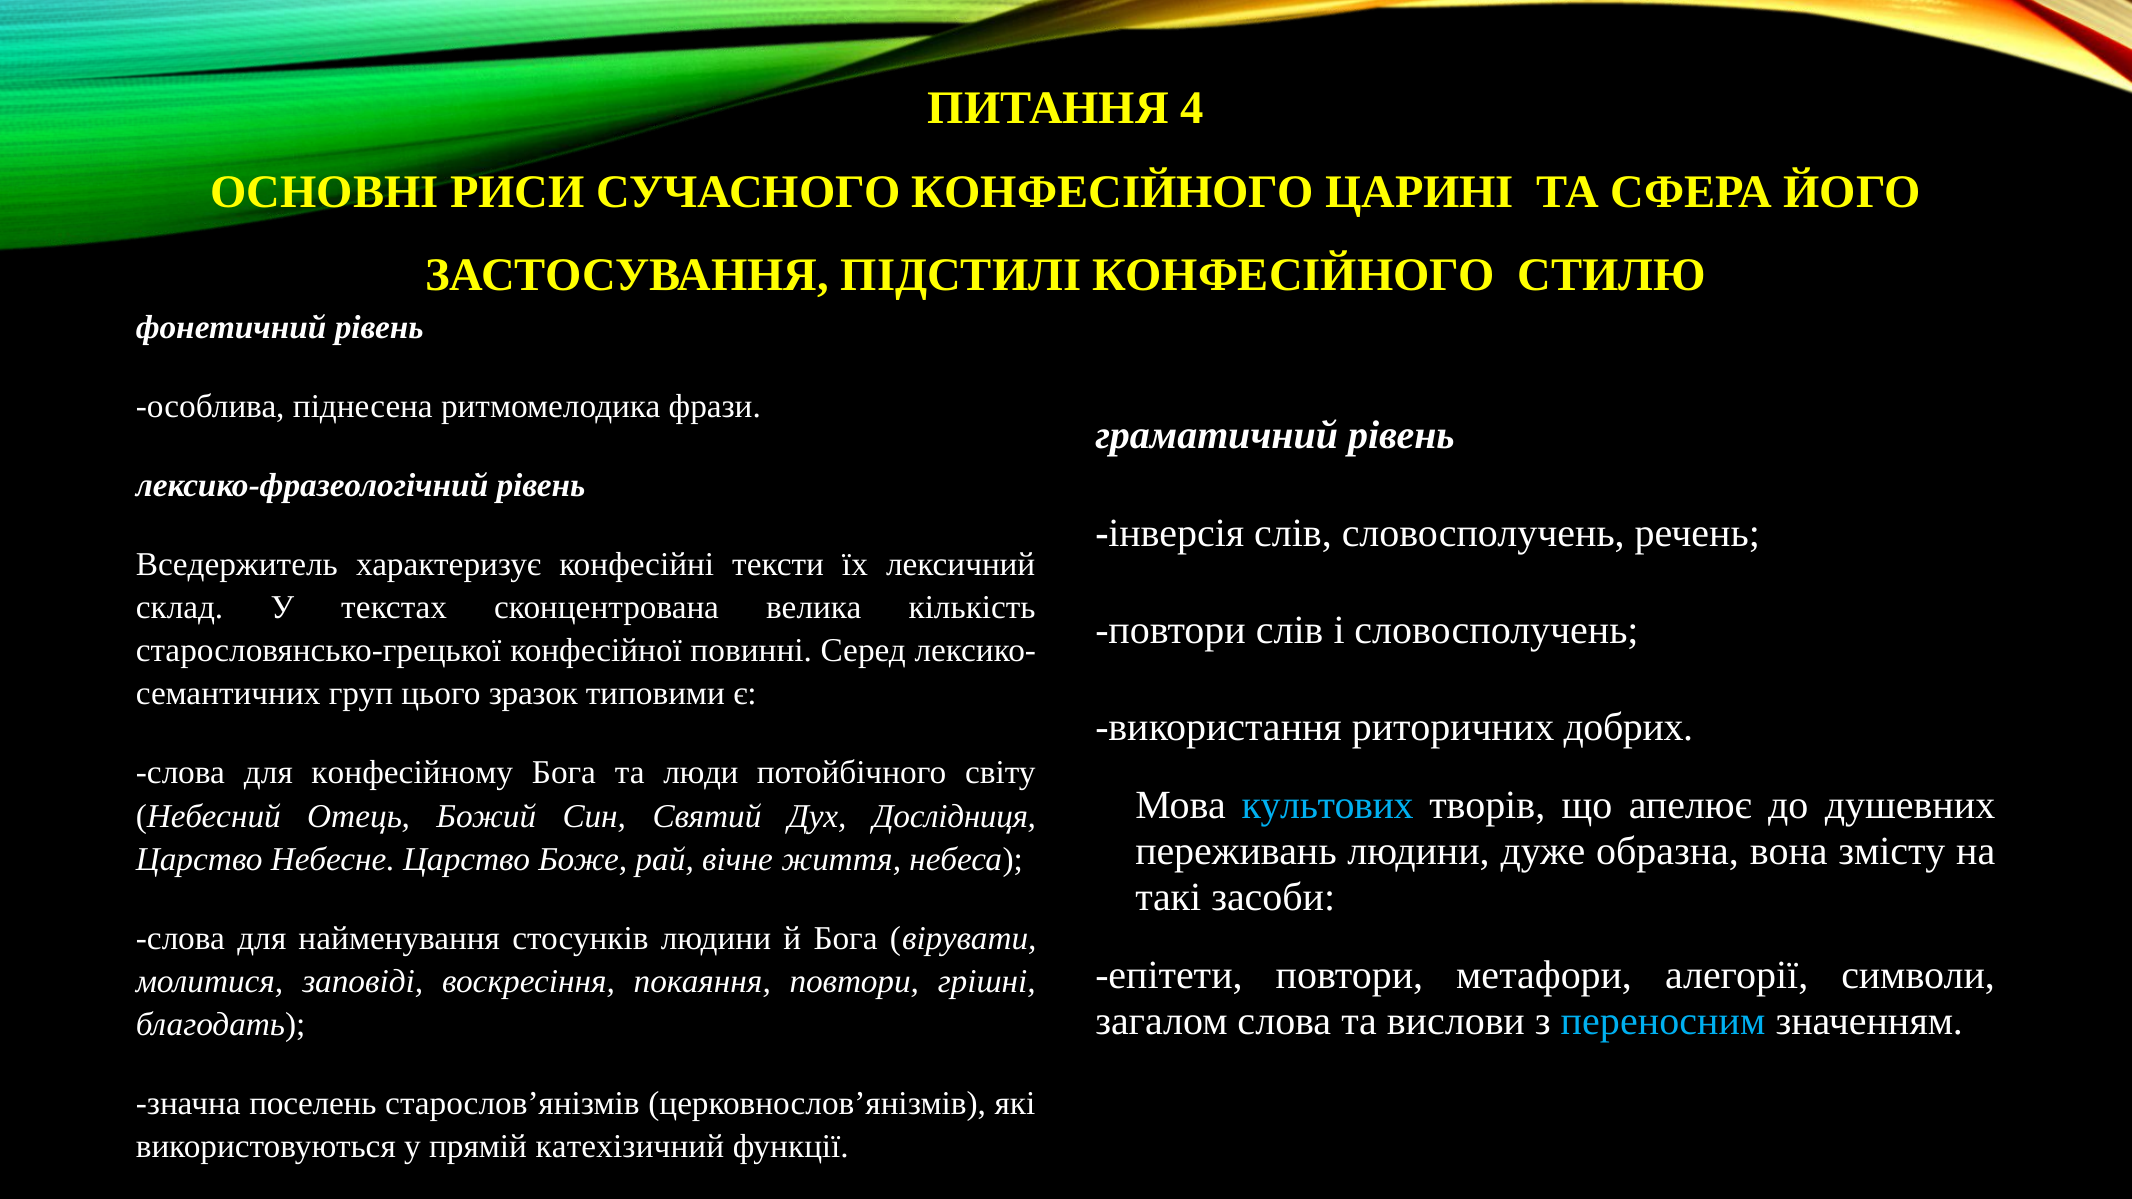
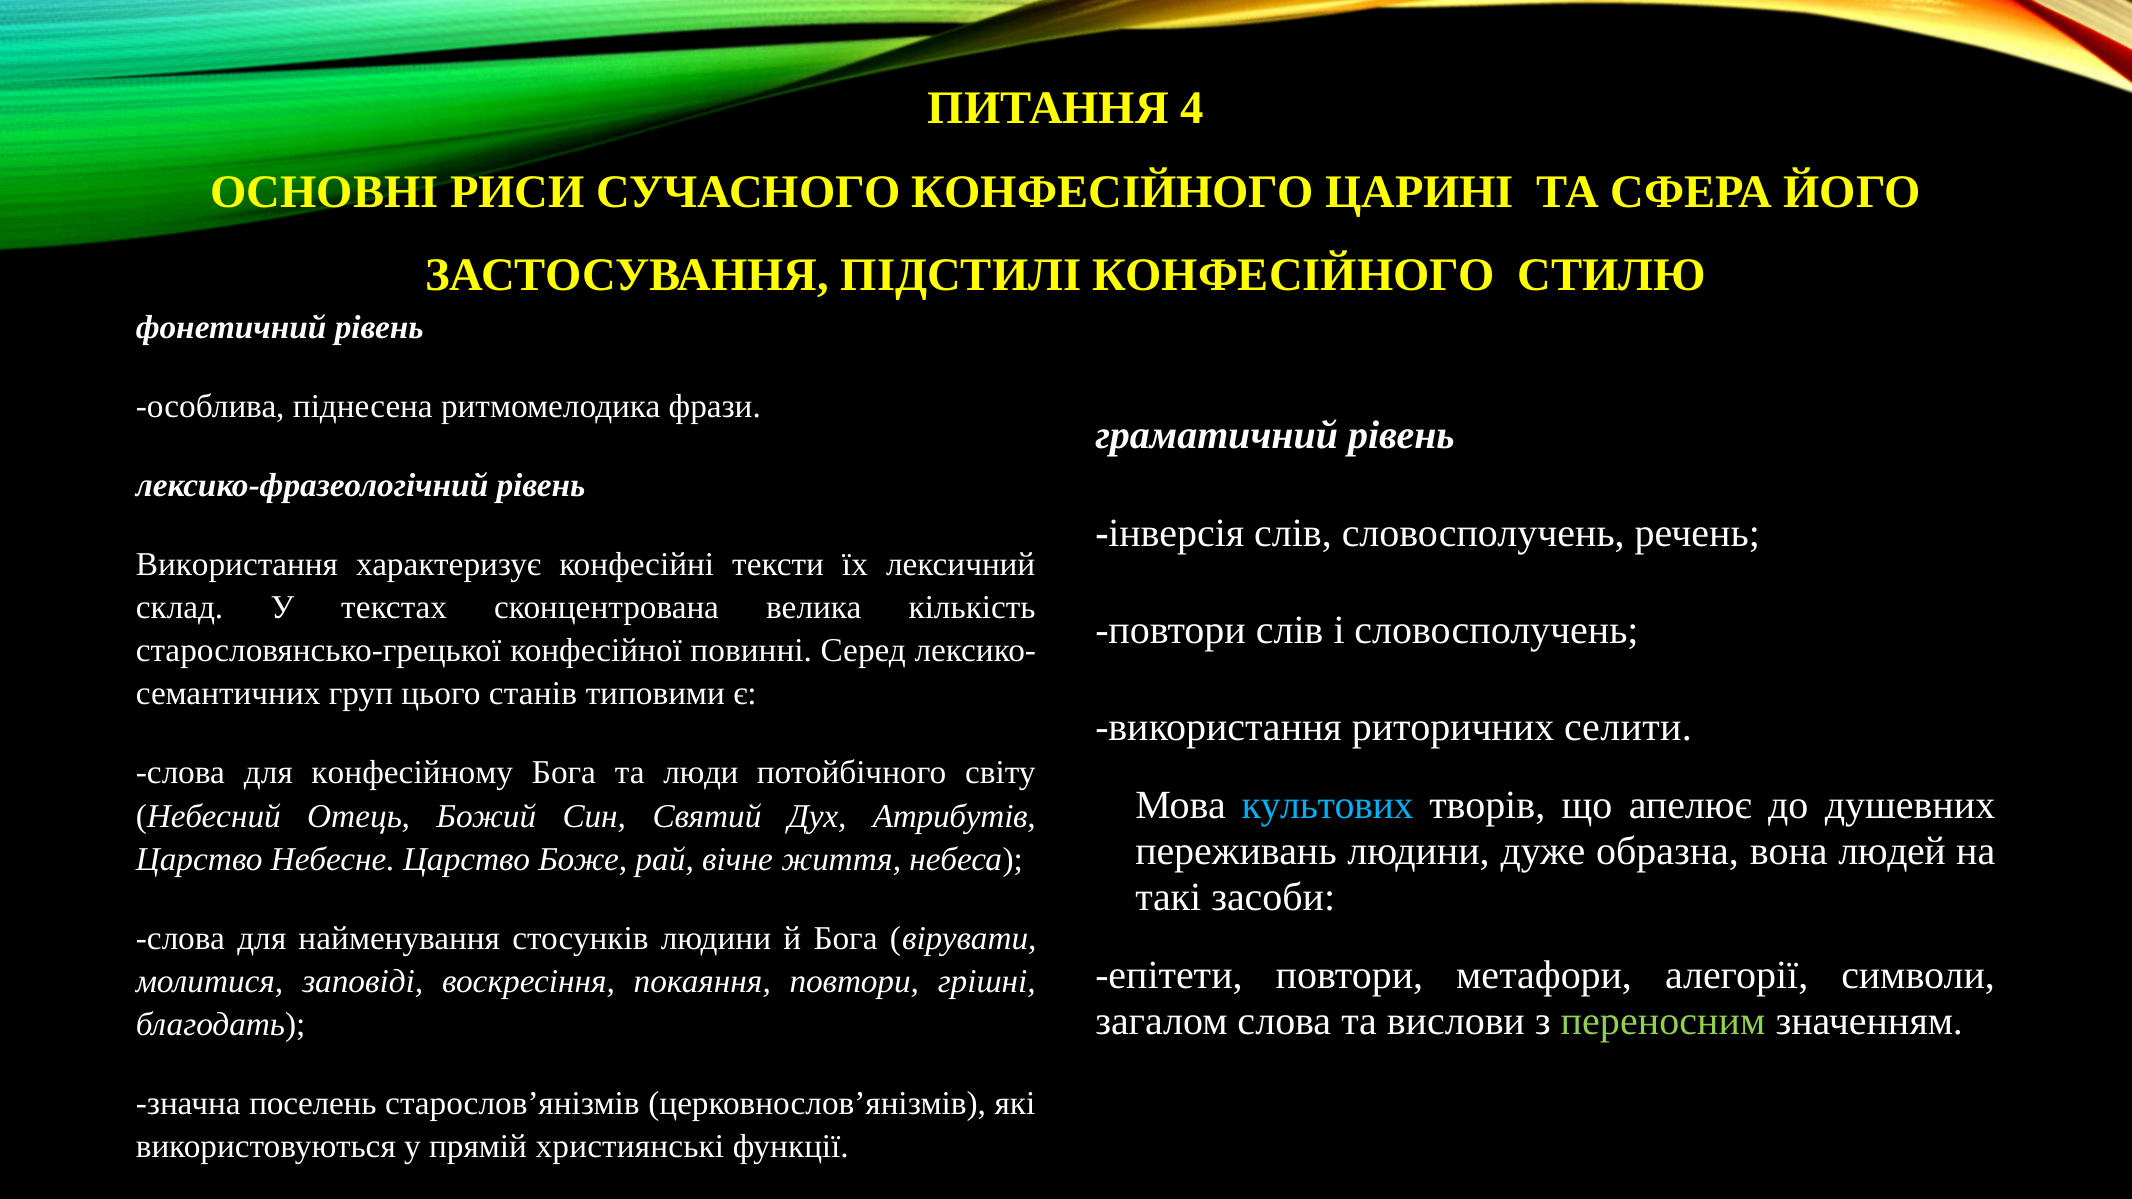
Вседержитель: Вседержитель -> Використання (237, 565)
зразок: зразок -> станів (533, 694)
добрих: добрих -> селити (1628, 727)
Дослідниця: Дослідниця -> Атрибутів (954, 816)
змісту: змісту -> людей (1892, 851)
переносним colour: light blue -> light green (1663, 1021)
катехізичний: катехізичний -> християнські (630, 1147)
